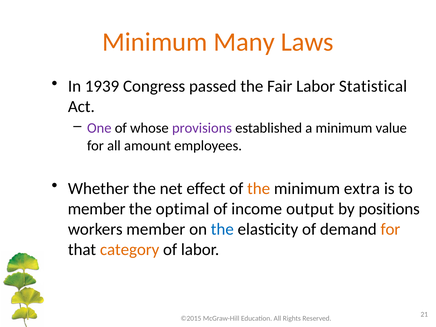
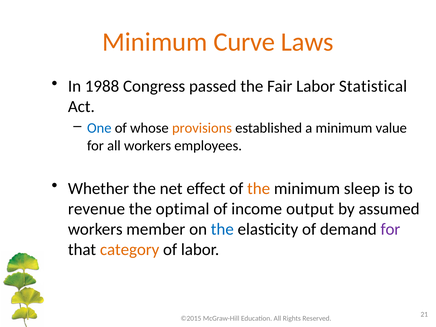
Many: Many -> Curve (244, 42)
1939: 1939 -> 1988 (102, 86)
One colour: purple -> blue (99, 128)
provisions colour: purple -> orange (202, 128)
all amount: amount -> workers (148, 146)
extra: extra -> sleep (362, 188)
member: member -> revenue (97, 209)
positions: positions -> assumed (389, 209)
for colour: orange -> purple (390, 229)
